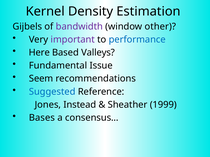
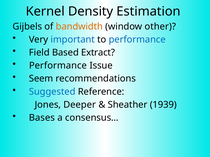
bandwidth colour: purple -> orange (79, 27)
important colour: purple -> blue (73, 40)
Here: Here -> Field (39, 53)
Valleys: Valleys -> Extract (98, 53)
Fundamental: Fundamental -> Performance (58, 66)
Instead: Instead -> Deeper (80, 105)
1999: 1999 -> 1939 (163, 105)
